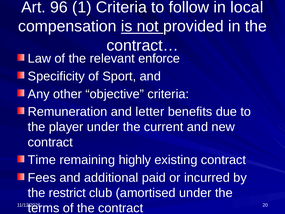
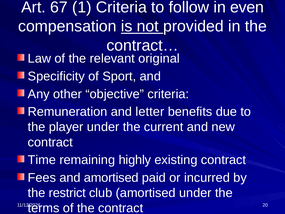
96: 96 -> 67 (59, 7)
local: local -> even (247, 7)
enforce: enforce -> original (159, 58)
and additional: additional -> amortised (111, 178)
